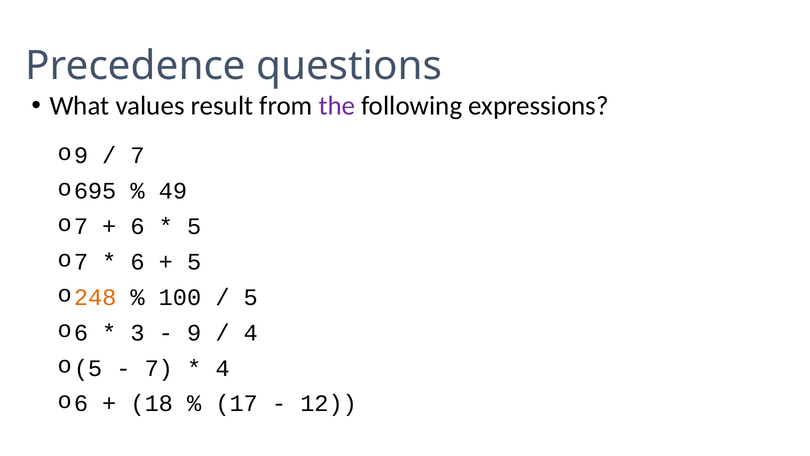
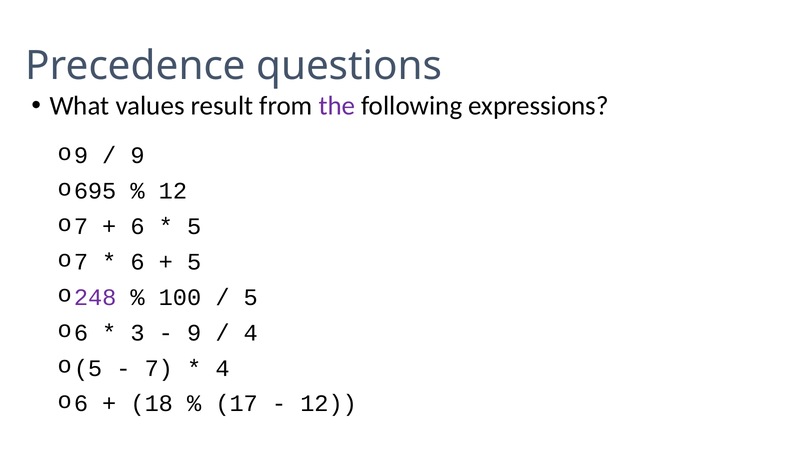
7: 7 -> 9 (138, 156)
49: 49 -> 12 (173, 191)
248 colour: orange -> purple (95, 297)
